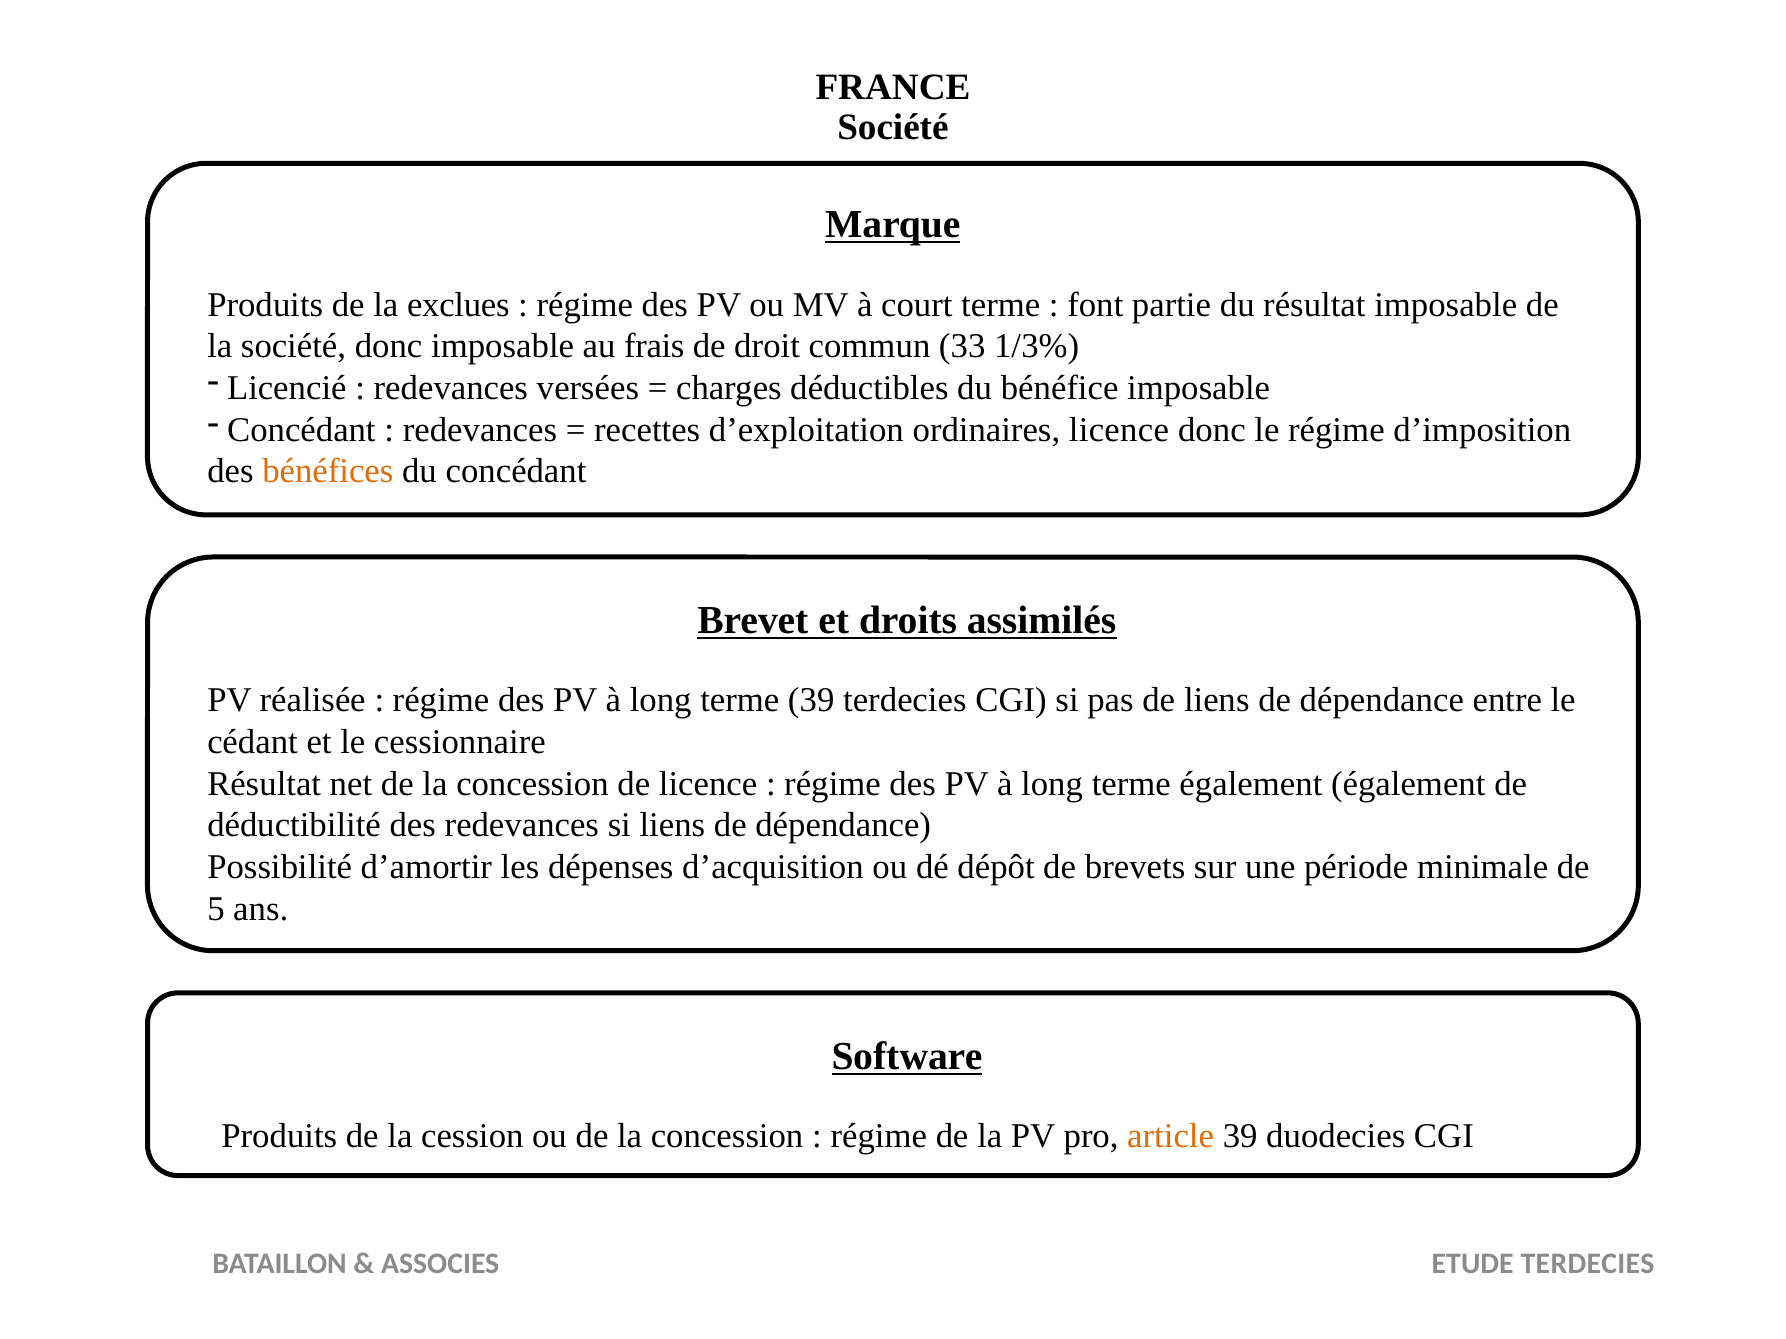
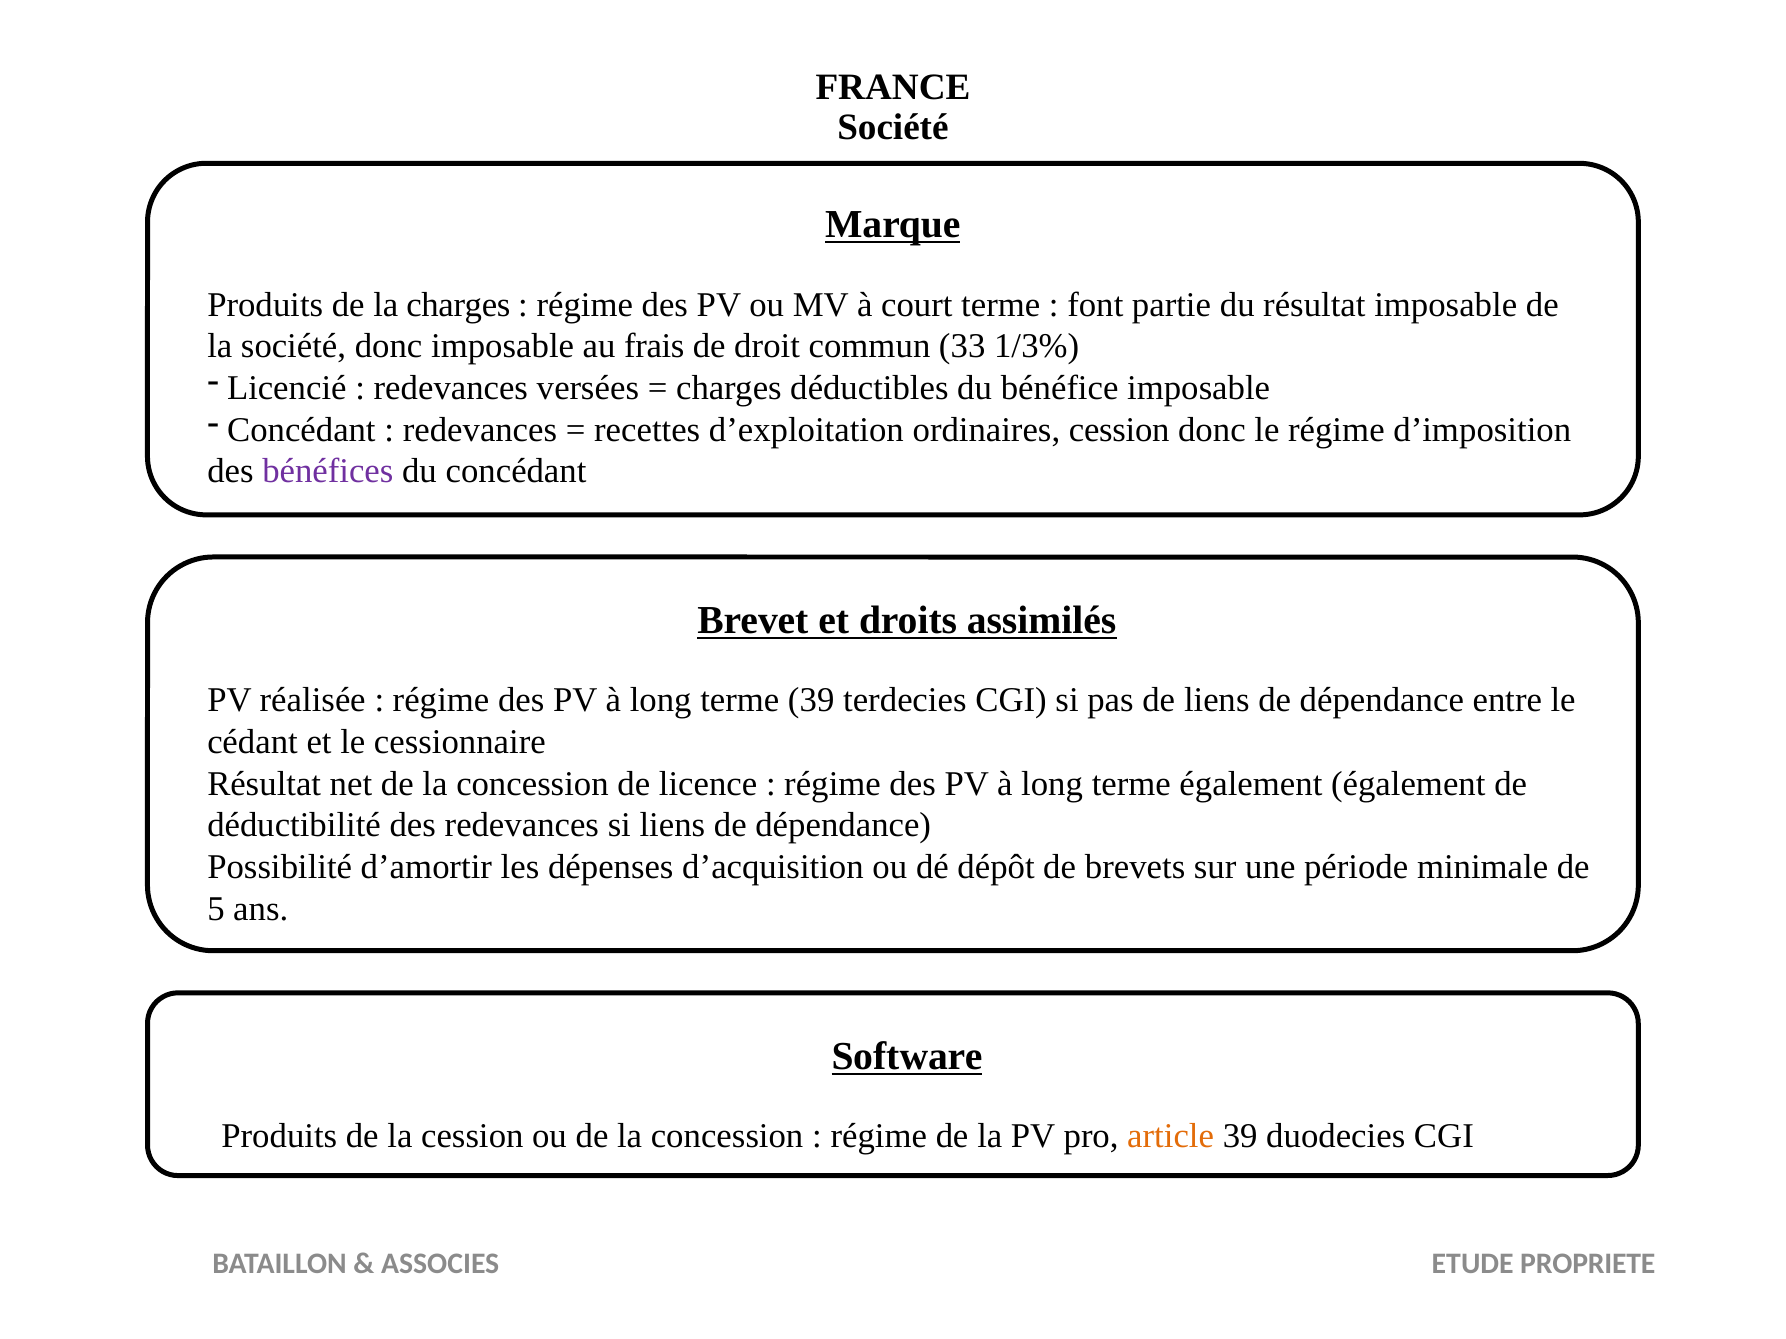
la exclues: exclues -> charges (458, 305)
ordinaires licence: licence -> cession (1119, 430)
bénéfices colour: orange -> purple (328, 472)
ETUDE TERDECIES: TERDECIES -> PROPRIETE (1588, 1264)
